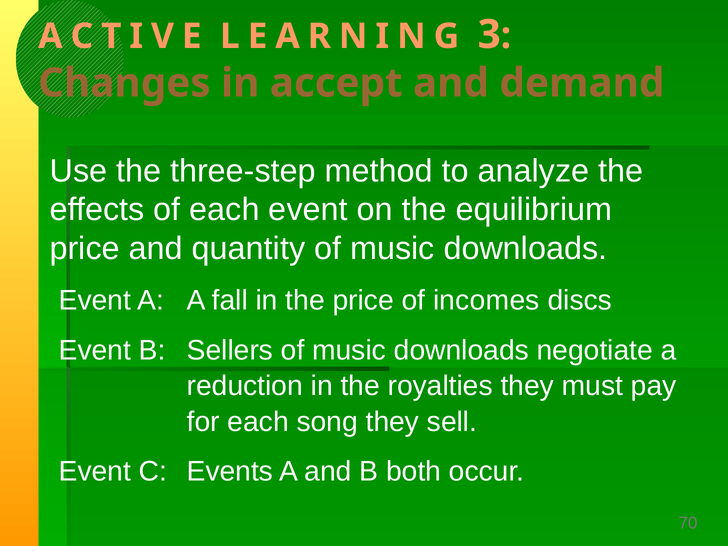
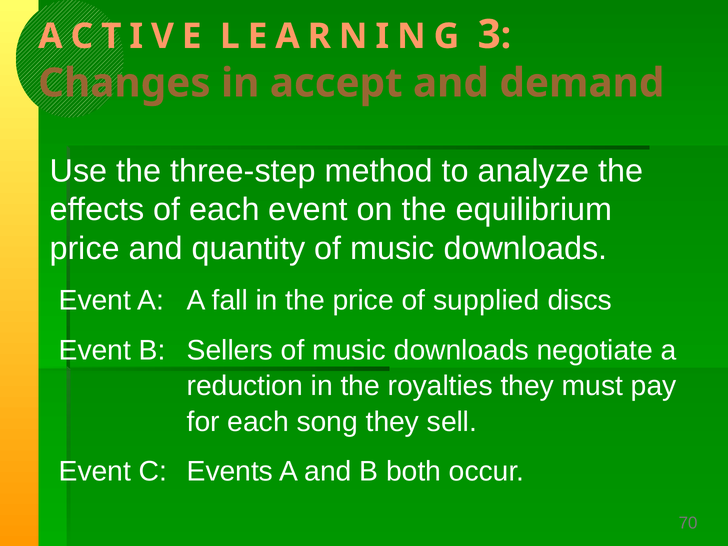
incomes: incomes -> supplied (486, 301)
